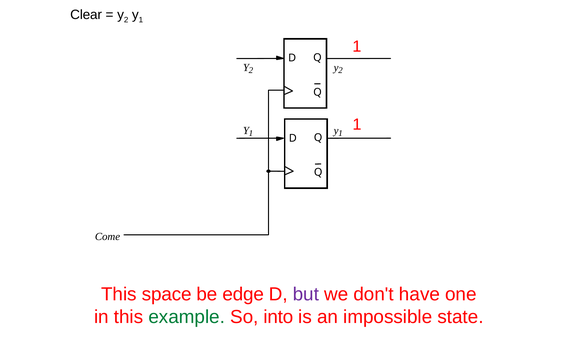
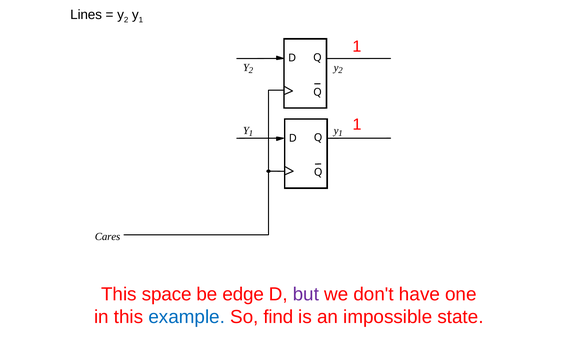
Clear: Clear -> Lines (86, 15)
Come: Come -> Cares (108, 237)
example colour: green -> blue (187, 317)
into: into -> find (278, 317)
